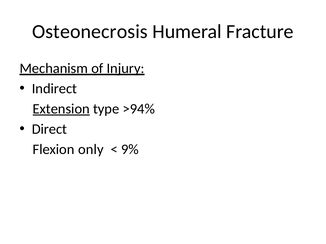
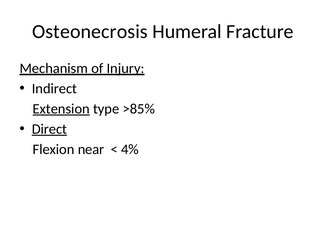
>94%: >94% -> >85% (139, 109)
Direct underline: none -> present (49, 129)
only: only -> near (91, 150)
9%: 9% -> 4% (130, 150)
